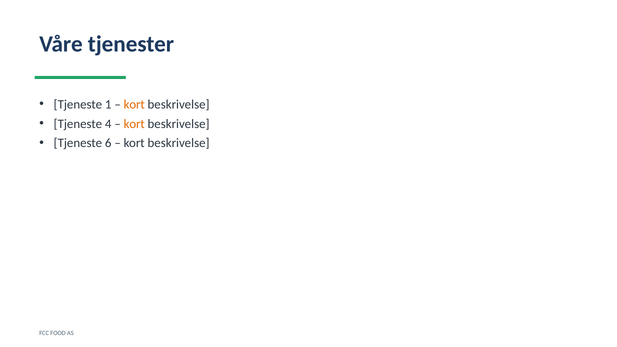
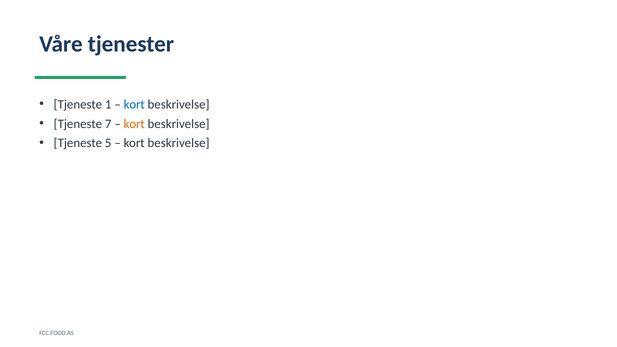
kort colour: orange -> blue (134, 105)
4: 4 -> 7 (108, 124)
6: 6 -> 5 (108, 143)
